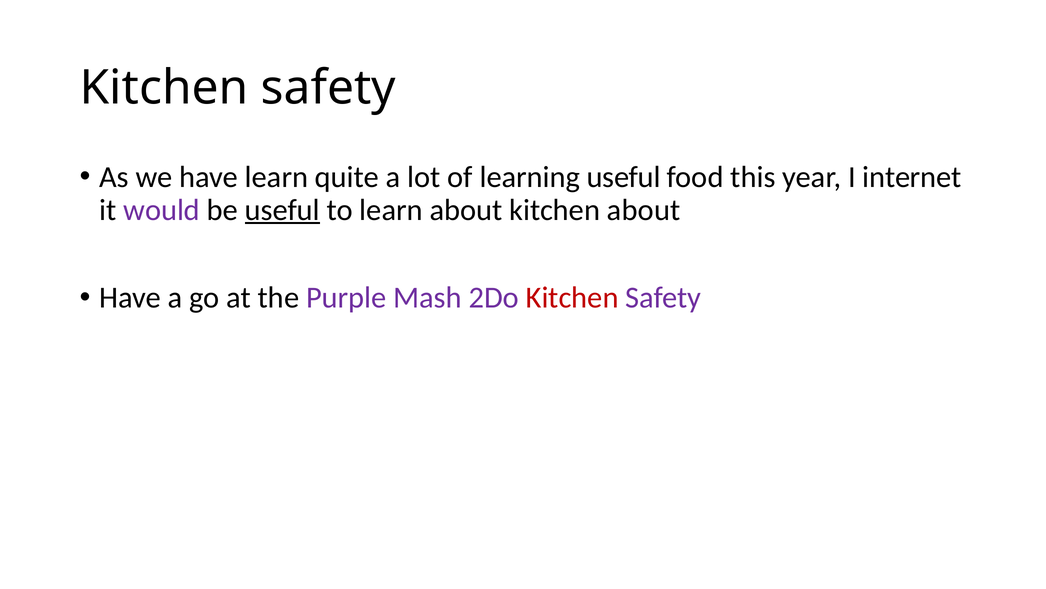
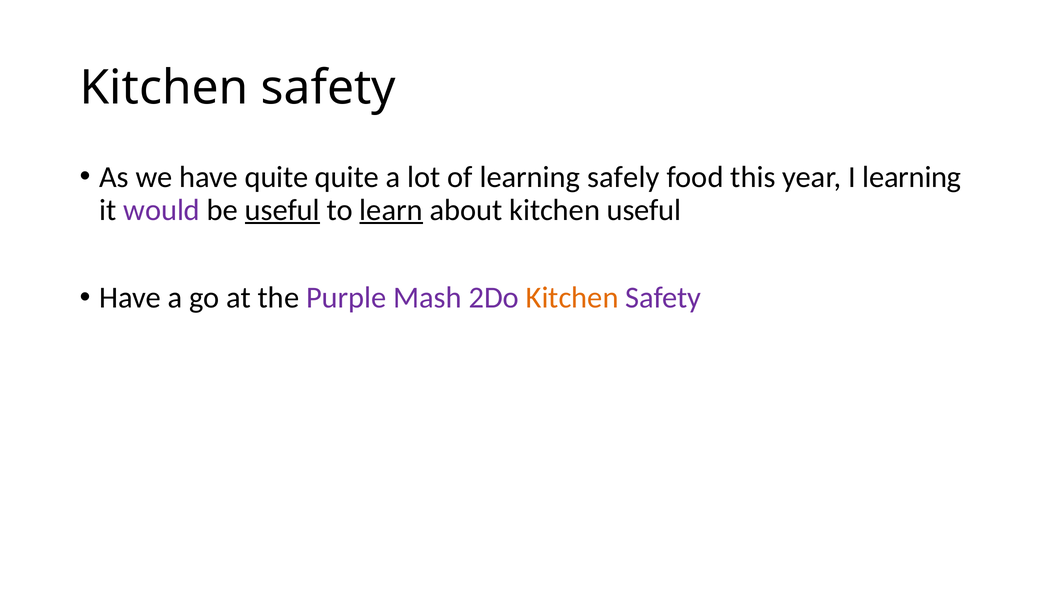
have learn: learn -> quite (277, 177)
learning useful: useful -> safely (623, 177)
I internet: internet -> learning (912, 177)
learn underline: none -> present (391, 210)
kitchen about: about -> useful (644, 210)
Kitchen colour: red -> orange (572, 298)
